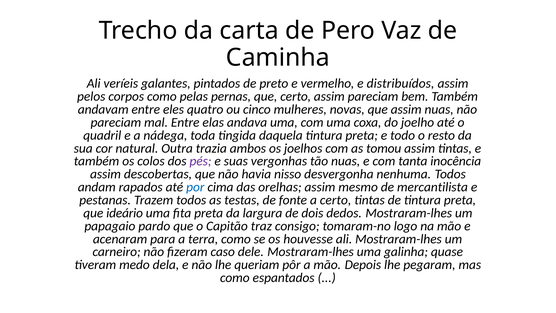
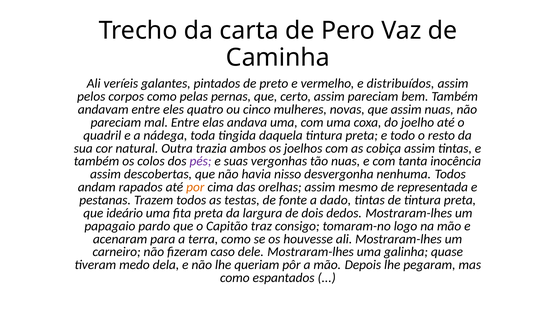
tomou: tomou -> cobiça (384, 148)
por colour: blue -> orange (195, 187)
mercantilista: mercantilista -> representada (433, 187)
a certo: certo -> dado (336, 200)
